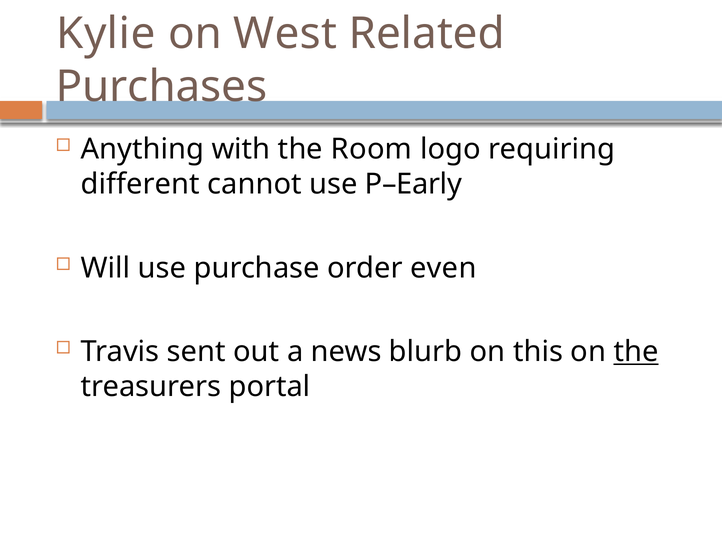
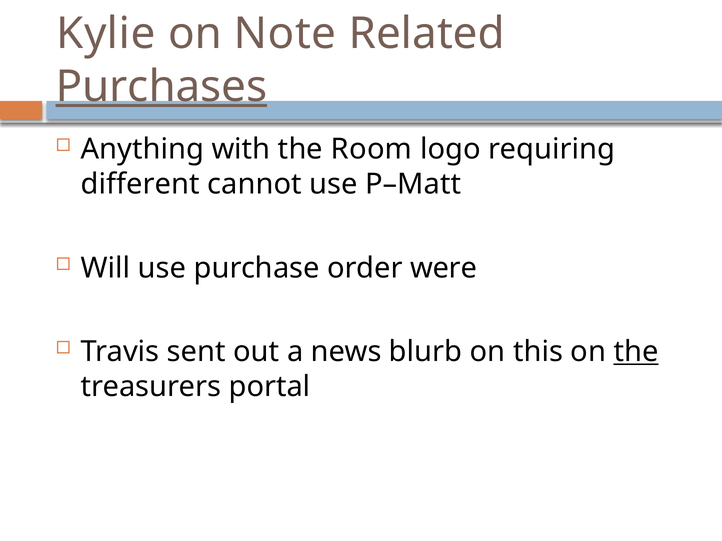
West: West -> Note (285, 34)
Purchases underline: none -> present (161, 87)
P–Early: P–Early -> P–Matt (413, 184)
even: even -> were (444, 268)
